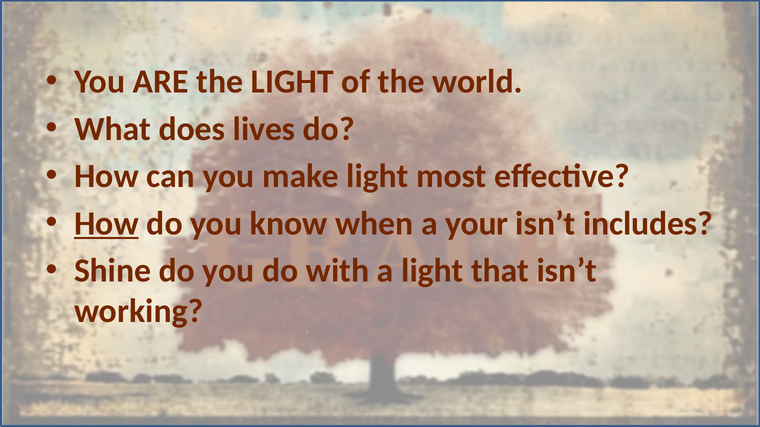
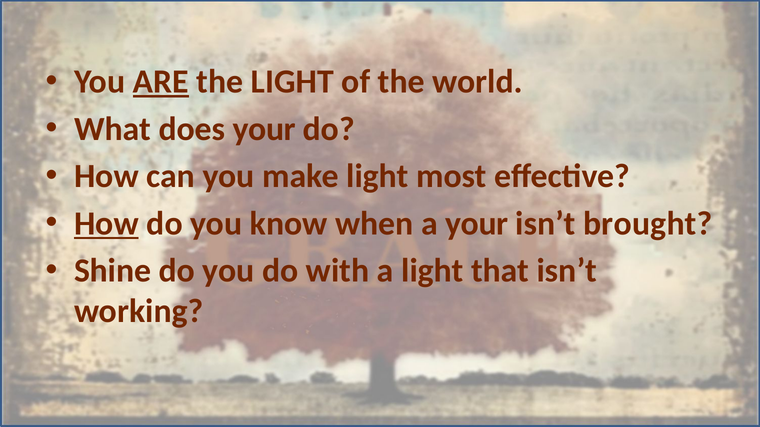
ARE underline: none -> present (161, 82)
does lives: lives -> your (264, 129)
includes: includes -> brought (648, 224)
